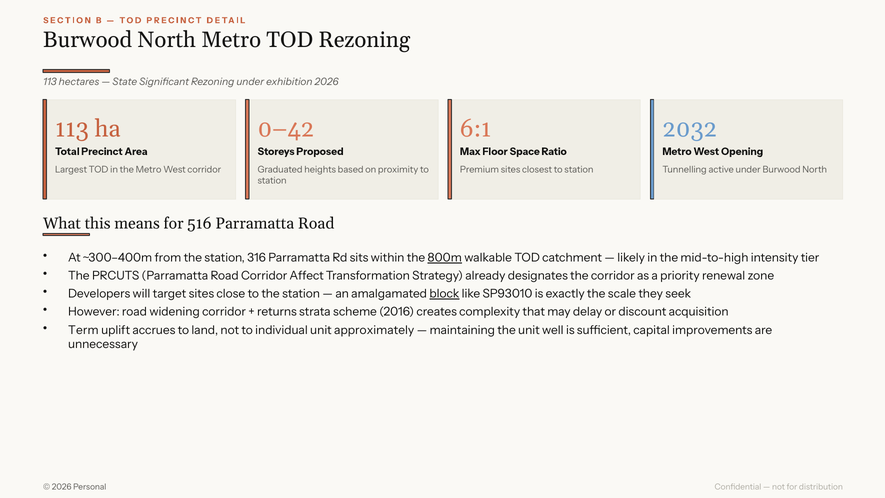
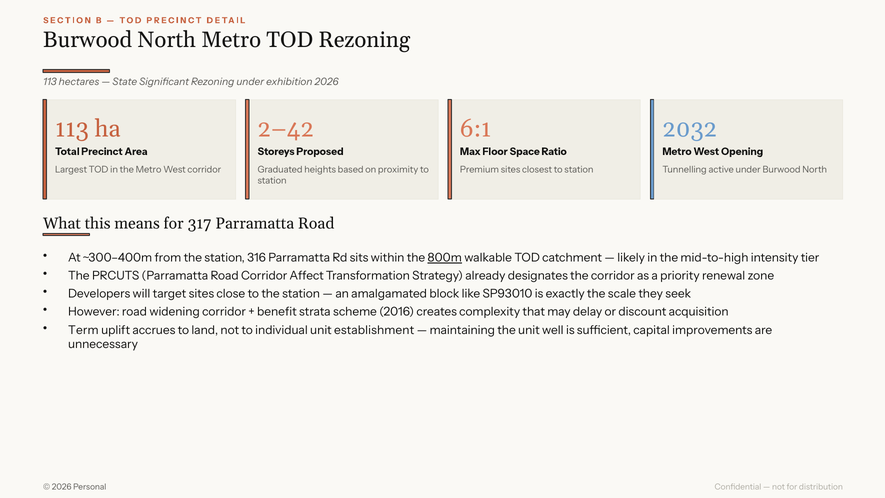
0–42: 0–42 -> 2–42 (286, 129)
516: 516 -> 317 (199, 223)
block underline: present -> none (444, 294)
returns: returns -> benefit (277, 312)
approximately: approximately -> establishment (374, 330)
